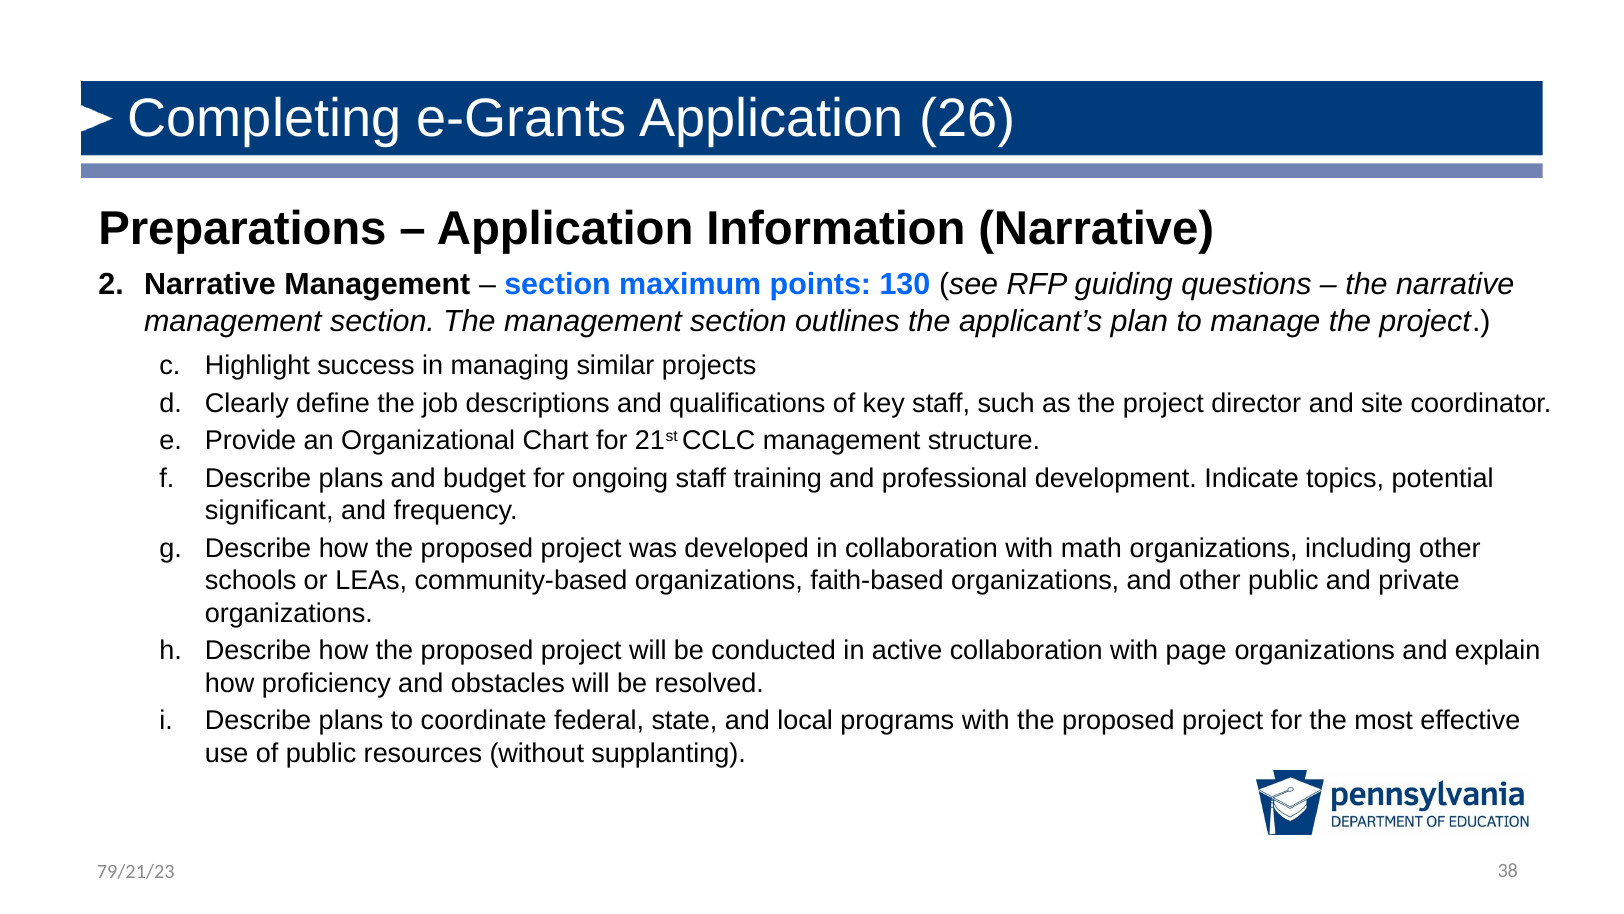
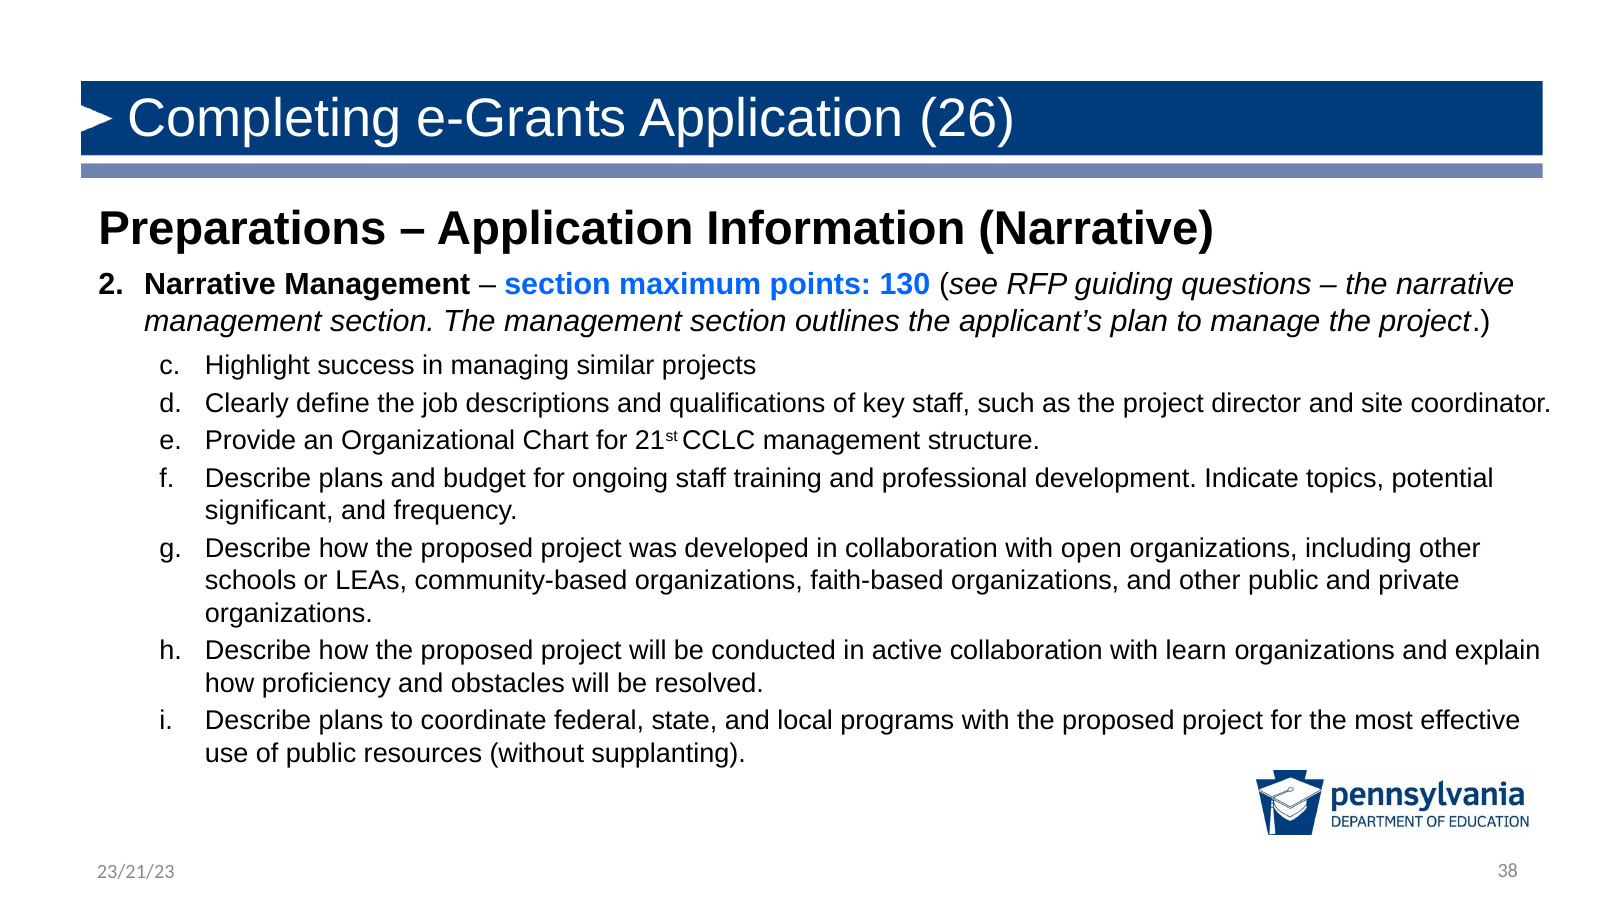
math: math -> open (1091, 548)
page: page -> learn (1196, 651)
79/21/23: 79/21/23 -> 23/21/23 (136, 871)
